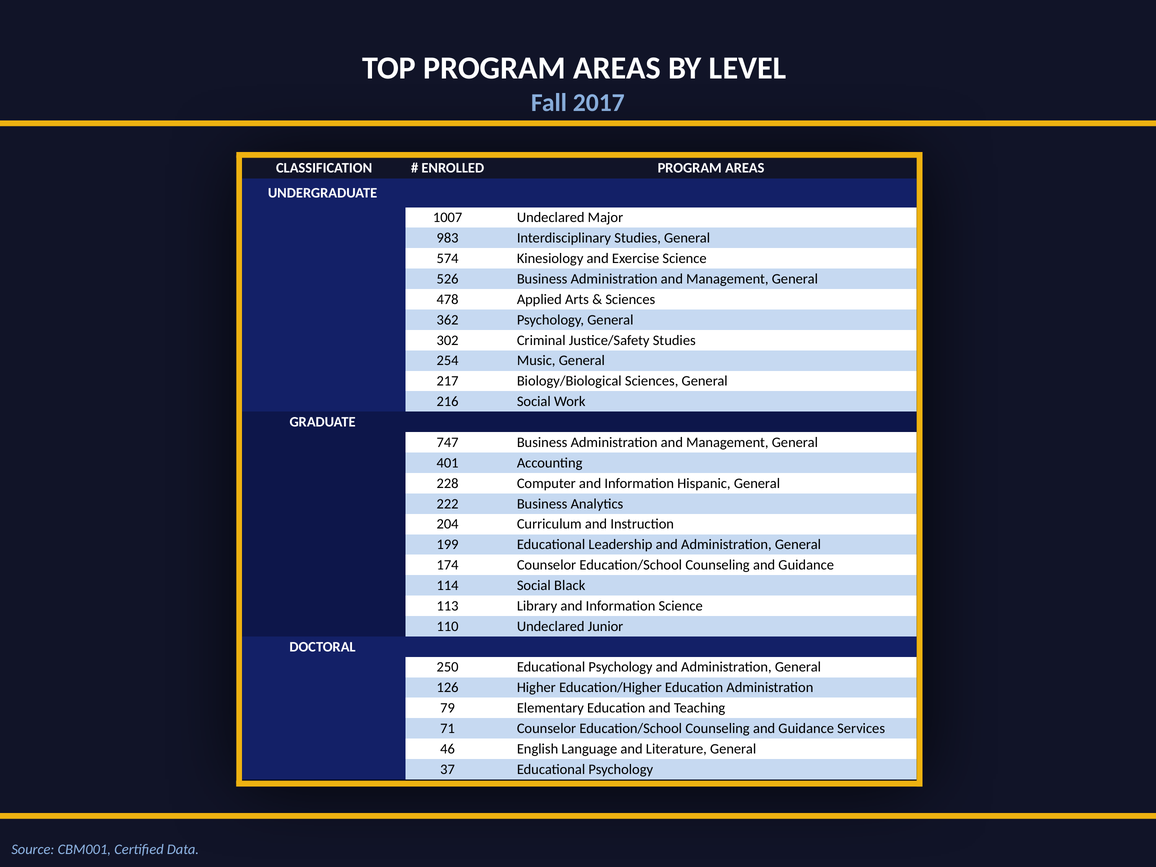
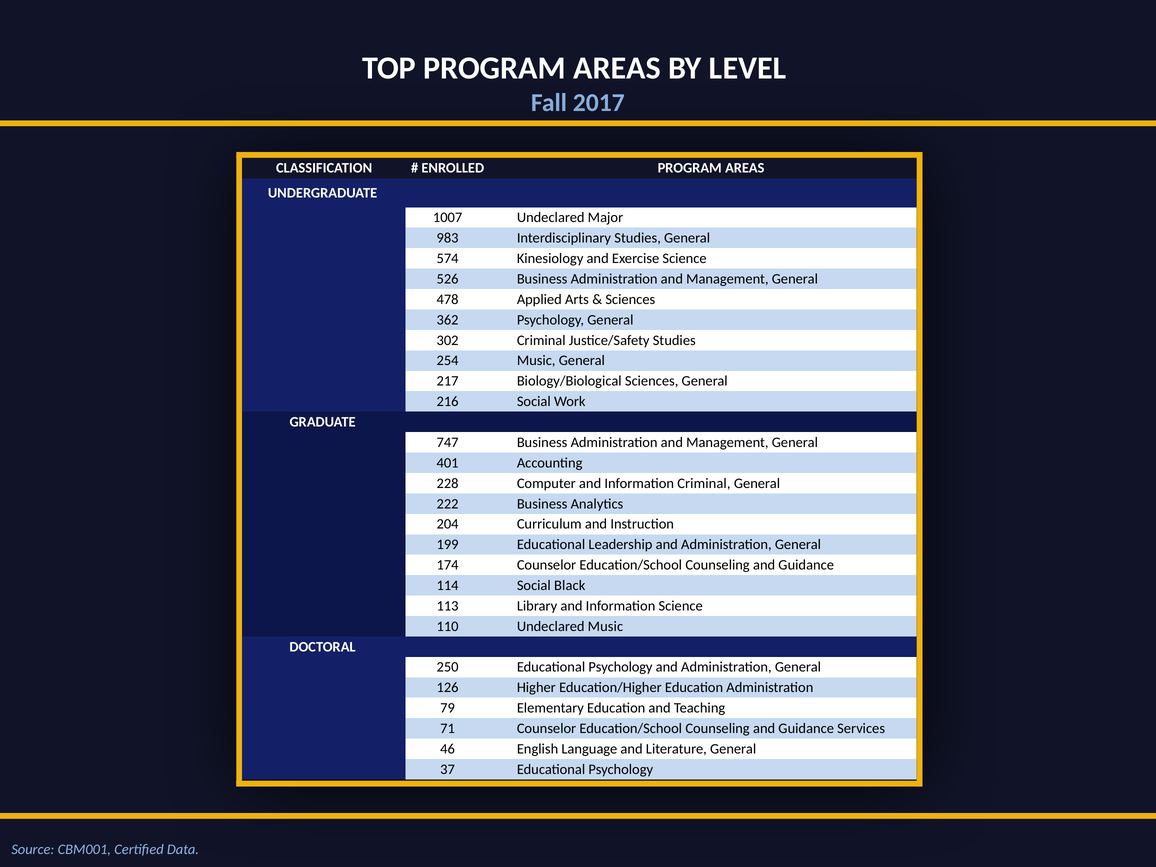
Information Hispanic: Hispanic -> Criminal (704, 483)
Undeclared Junior: Junior -> Music (605, 626)
